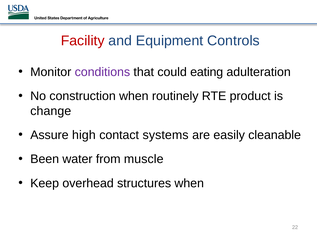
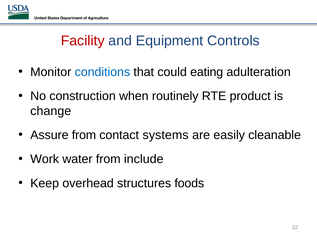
conditions colour: purple -> blue (102, 72)
Assure high: high -> from (84, 135)
Been: Been -> Work (45, 159)
muscle: muscle -> include (144, 159)
structures when: when -> foods (189, 183)
